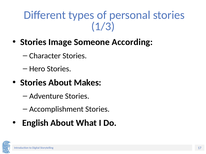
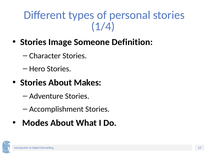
1/3: 1/3 -> 1/4 (103, 26)
According: According -> Definition (132, 42)
English: English -> Modes (35, 123)
